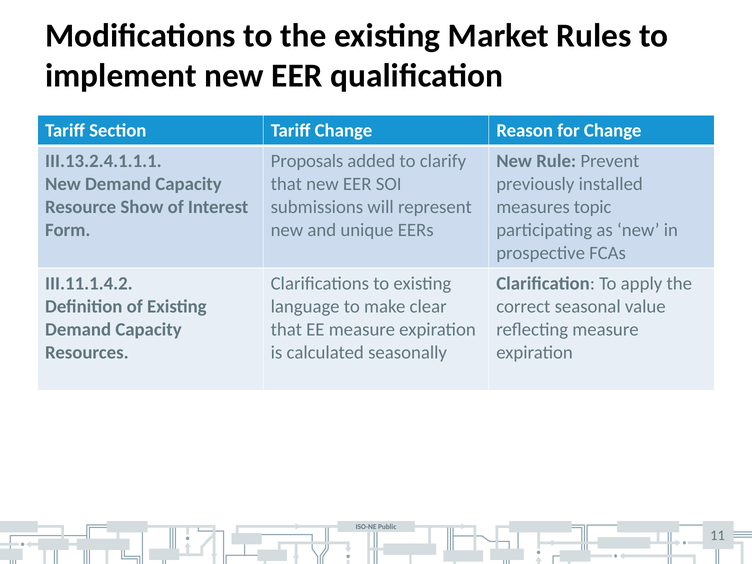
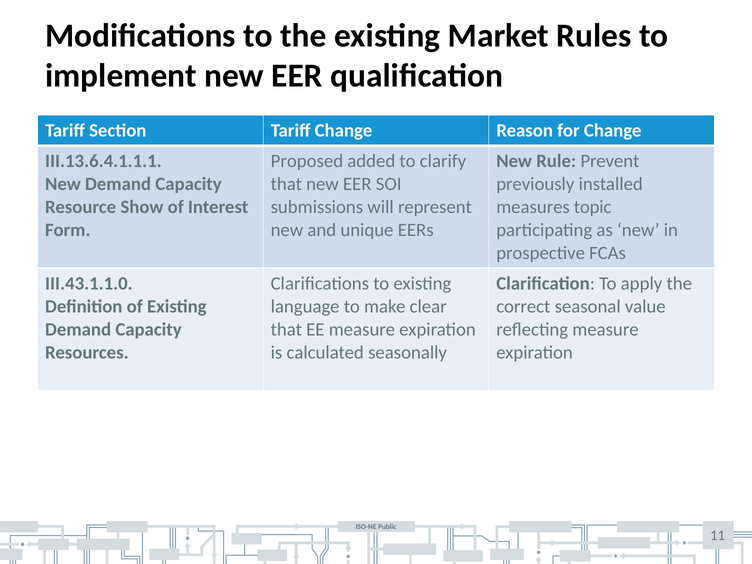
III.13.2.4.1.1.1: III.13.2.4.1.1.1 -> III.13.6.4.1.1.1 (103, 161)
Proposals: Proposals -> Proposed (307, 161)
III.11.1.4.2: III.11.1.4.2 -> III.43.1.1.0 (89, 284)
